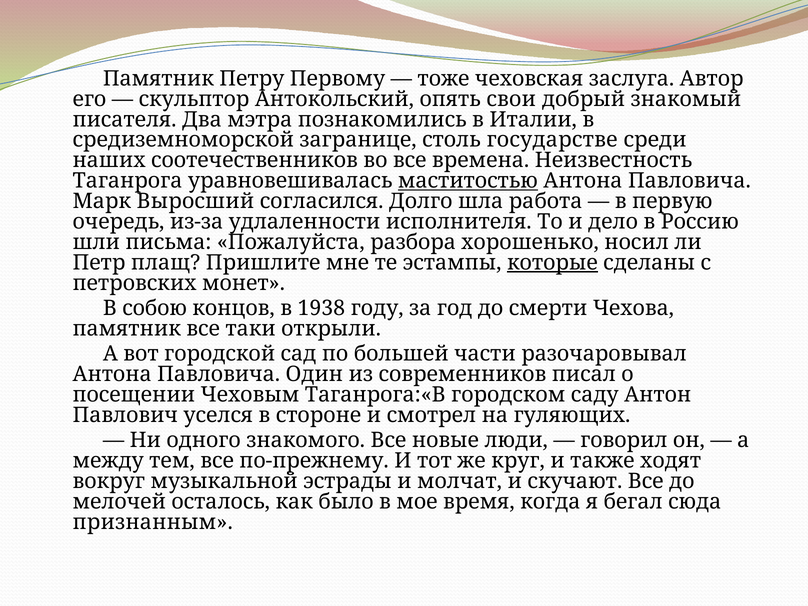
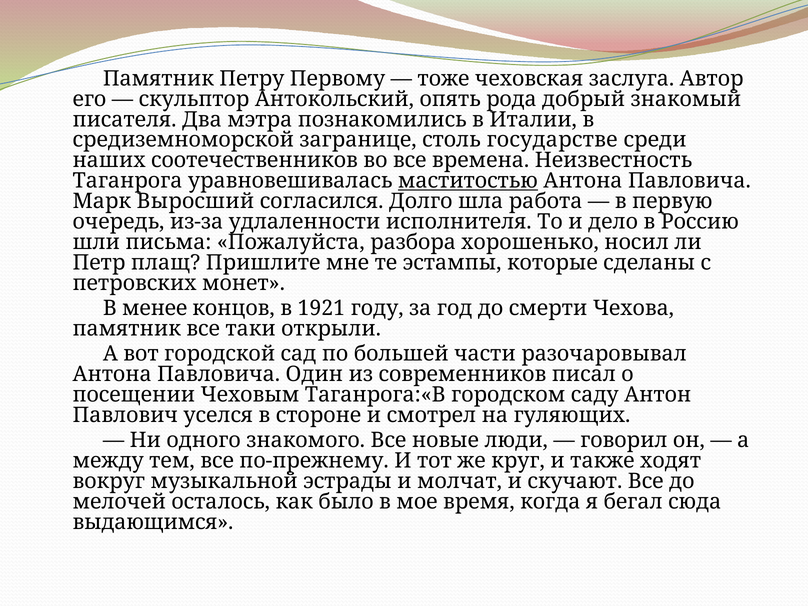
свои: свои -> рода (511, 99)
которые underline: present -> none (552, 263)
собою: собою -> менее (155, 308)
1938: 1938 -> 1921 (321, 308)
признанным: признанным -> выдающимся (153, 522)
